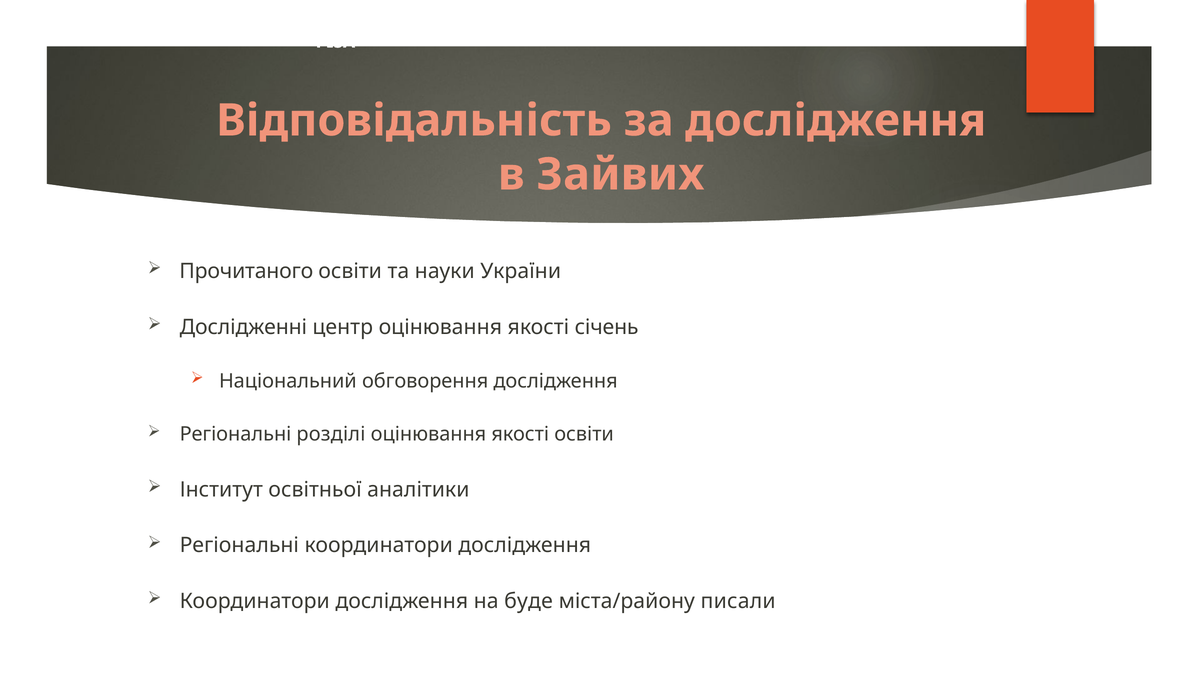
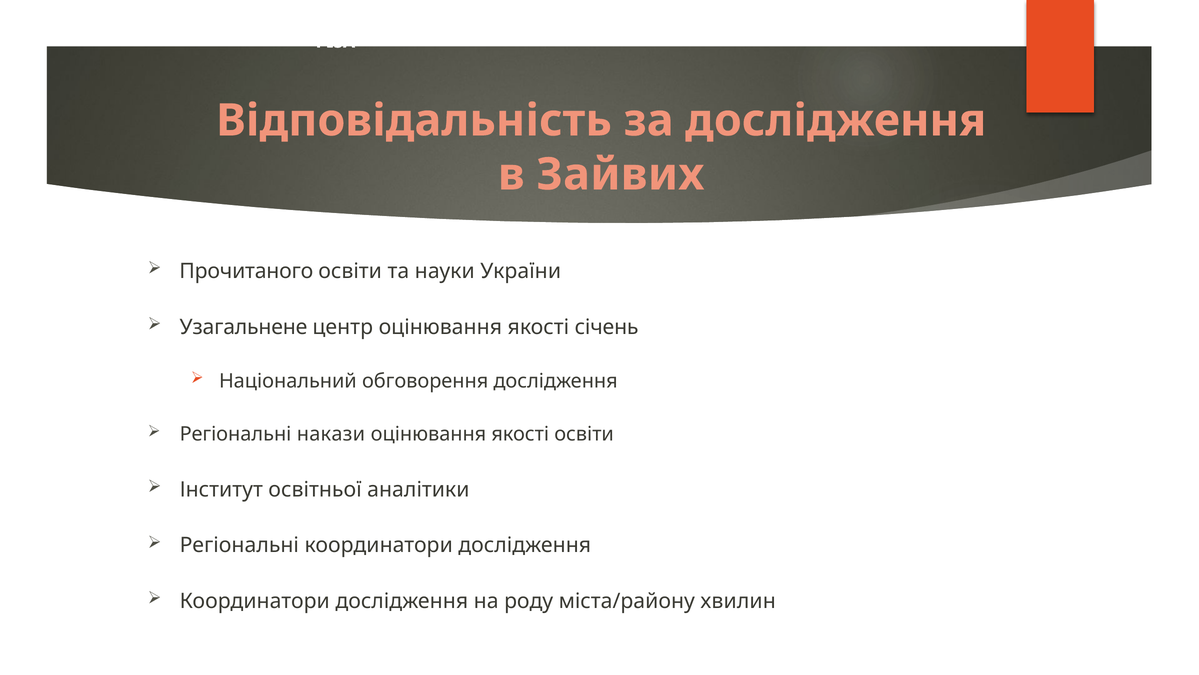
Дослідженні: Дослідженні -> Узагальнене (243, 327)
розділі: розділі -> накази (331, 434)
буде: буде -> роду (529, 601)
писали: писали -> хвилин (738, 601)
